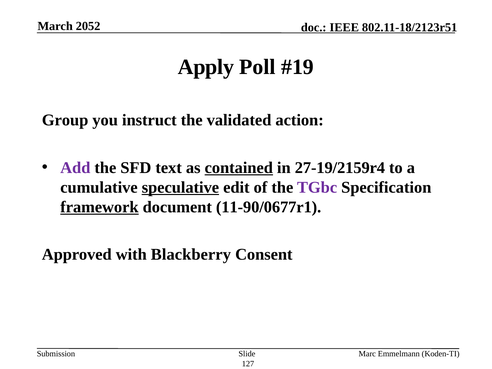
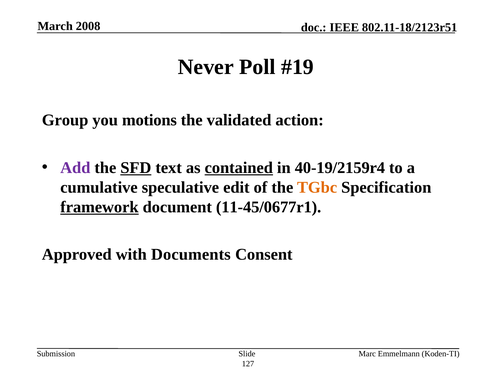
2052: 2052 -> 2008 (88, 26)
Apply: Apply -> Never (206, 67)
instruct: instruct -> motions (149, 120)
SFD underline: none -> present (136, 168)
27-19/2159r4: 27-19/2159r4 -> 40-19/2159r4 (340, 168)
speculative underline: present -> none (180, 187)
TGbc colour: purple -> orange (317, 187)
11-90/0677r1: 11-90/0677r1 -> 11-45/0677r1 (269, 207)
Blackberry: Blackberry -> Documents (191, 255)
